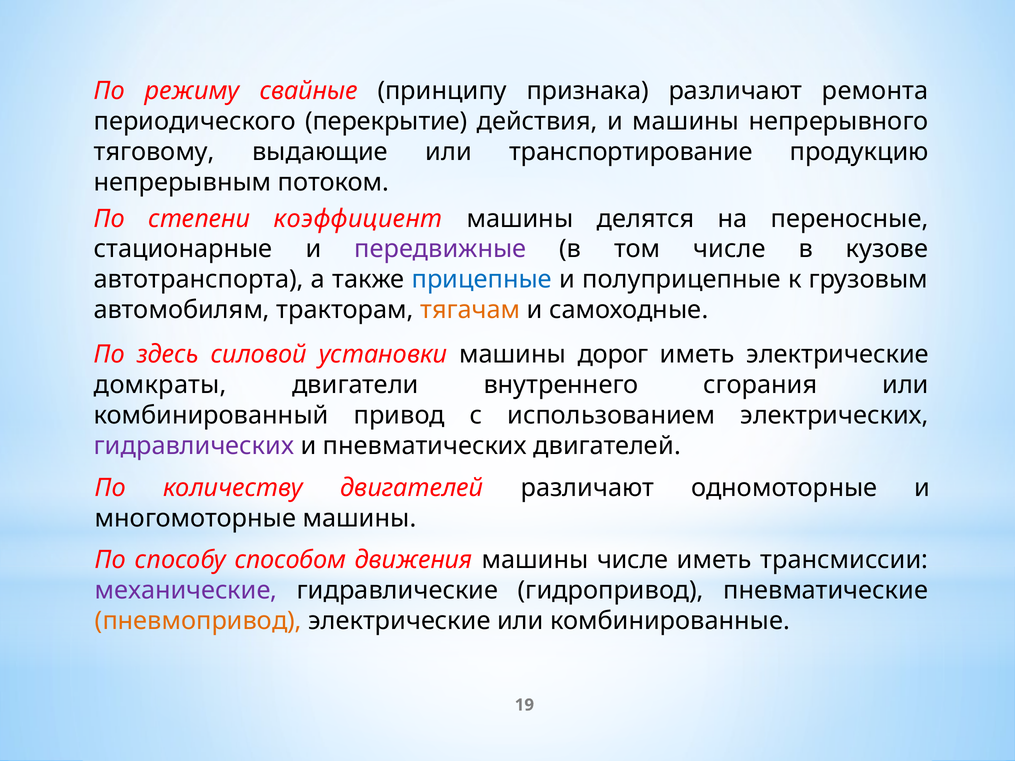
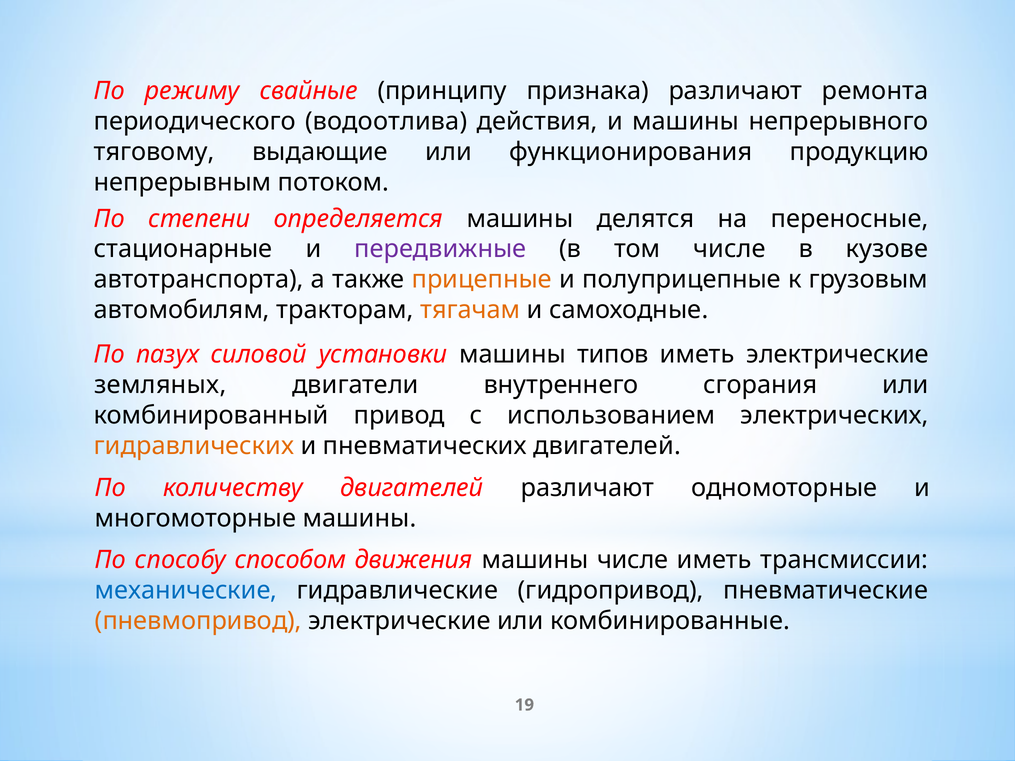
перекрытие: перекрытие -> водоотлива (386, 121)
транспортирование: транспортирование -> функционирования (631, 152)
коэффициент: коэффициент -> определяется (358, 219)
прицепные colour: blue -> orange (482, 280)
здесь: здесь -> пазух (168, 355)
дорог: дорог -> типов (613, 355)
домкраты: домкраты -> земляных (160, 385)
гидравлических colour: purple -> orange (194, 446)
механические colour: purple -> blue (186, 591)
